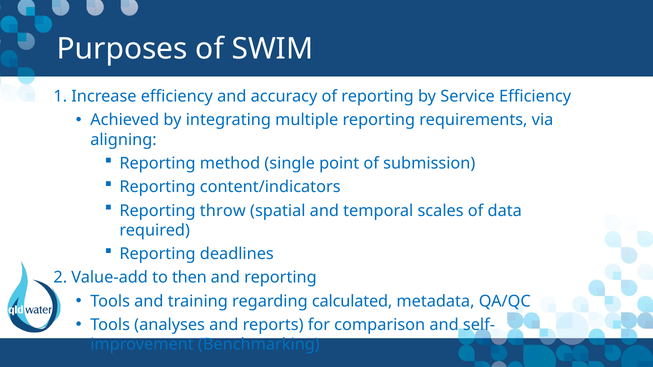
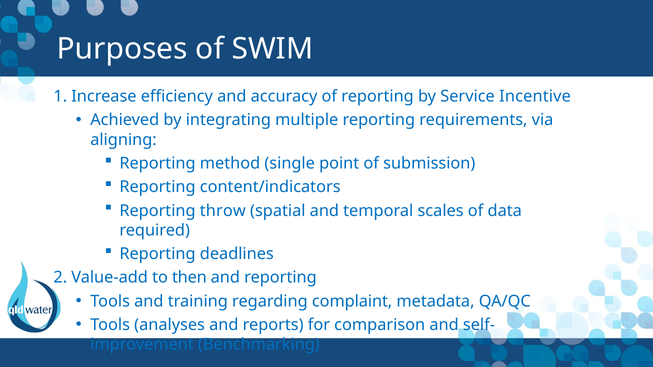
Service Efficiency: Efficiency -> Incentive (535, 97)
calculated: calculated -> complaint (352, 301)
